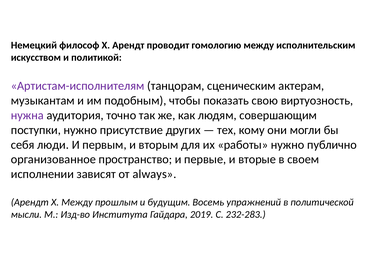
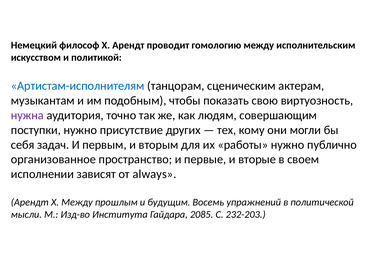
Артистам-исполнителям colour: purple -> blue (78, 86)
люди: люди -> задач (53, 144)
2019: 2019 -> 2085 (202, 214)
232-283: 232-283 -> 232-203 (246, 214)
